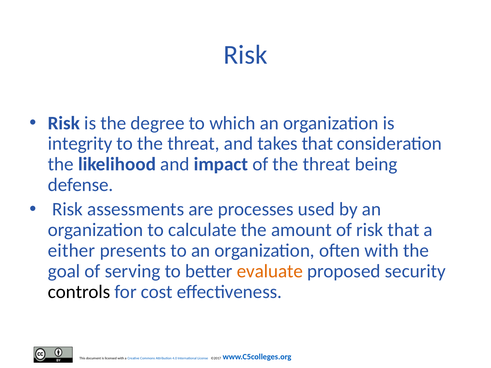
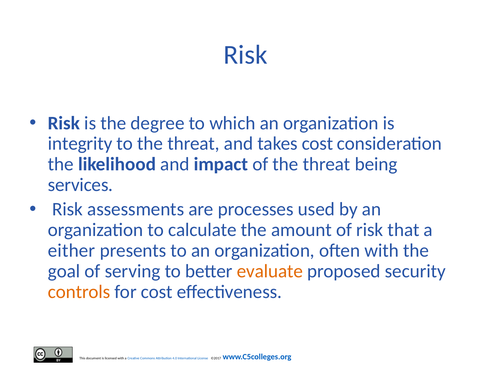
takes that: that -> cost (317, 144)
defense: defense -> services (81, 185)
controls colour: black -> orange (79, 292)
